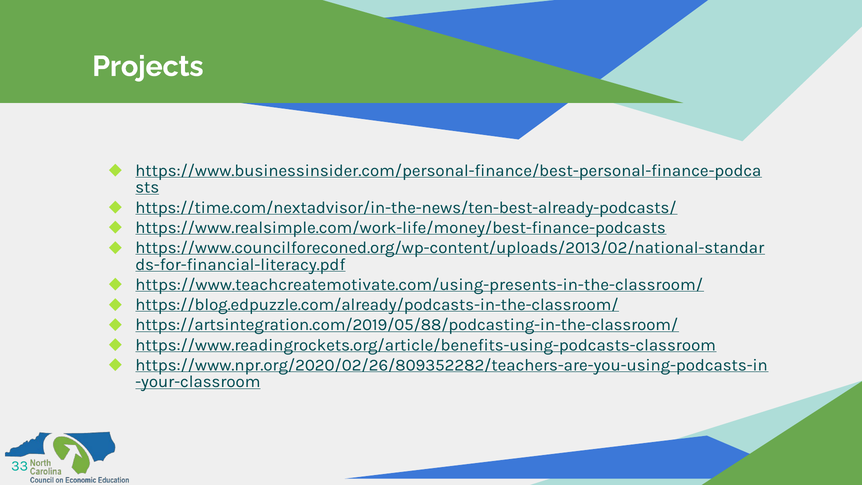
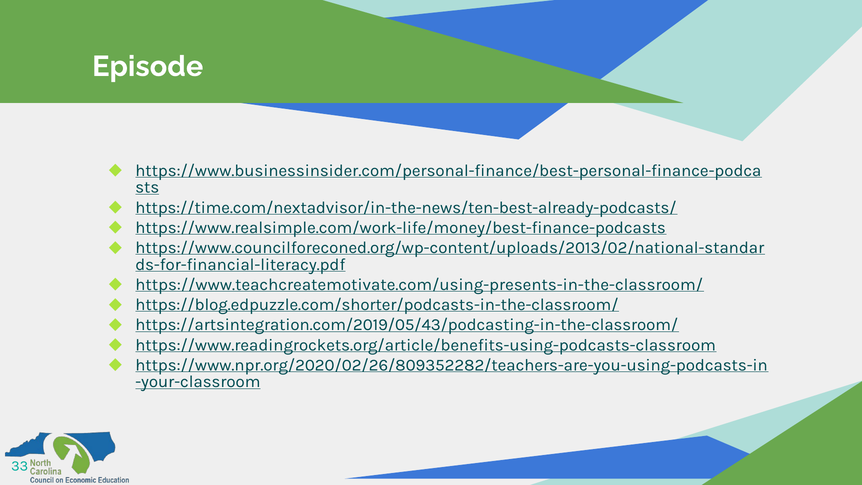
Projects: Projects -> Episode (148, 66)
https://blog.edpuzzle.com/already/podcasts-in-the-classroom/: https://blog.edpuzzle.com/already/podcasts-in-the-classroom/ -> https://blog.edpuzzle.com/shorter/podcasts-in-the-classroom/ (377, 305)
https://artsintegration.com/2019/05/88/podcasting-in-the-classroom/: https://artsintegration.com/2019/05/88/podcasting-in-the-classroom/ -> https://artsintegration.com/2019/05/43/podcasting-in-the-classroom/ (407, 325)
